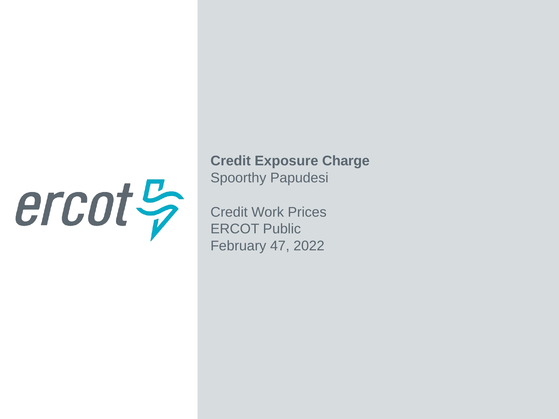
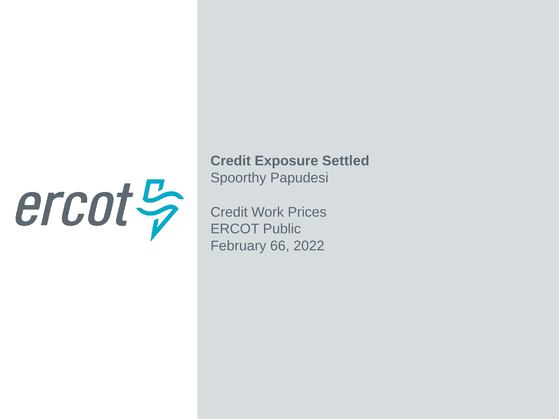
Charge: Charge -> Settled (346, 161)
47: 47 -> 66 (280, 246)
